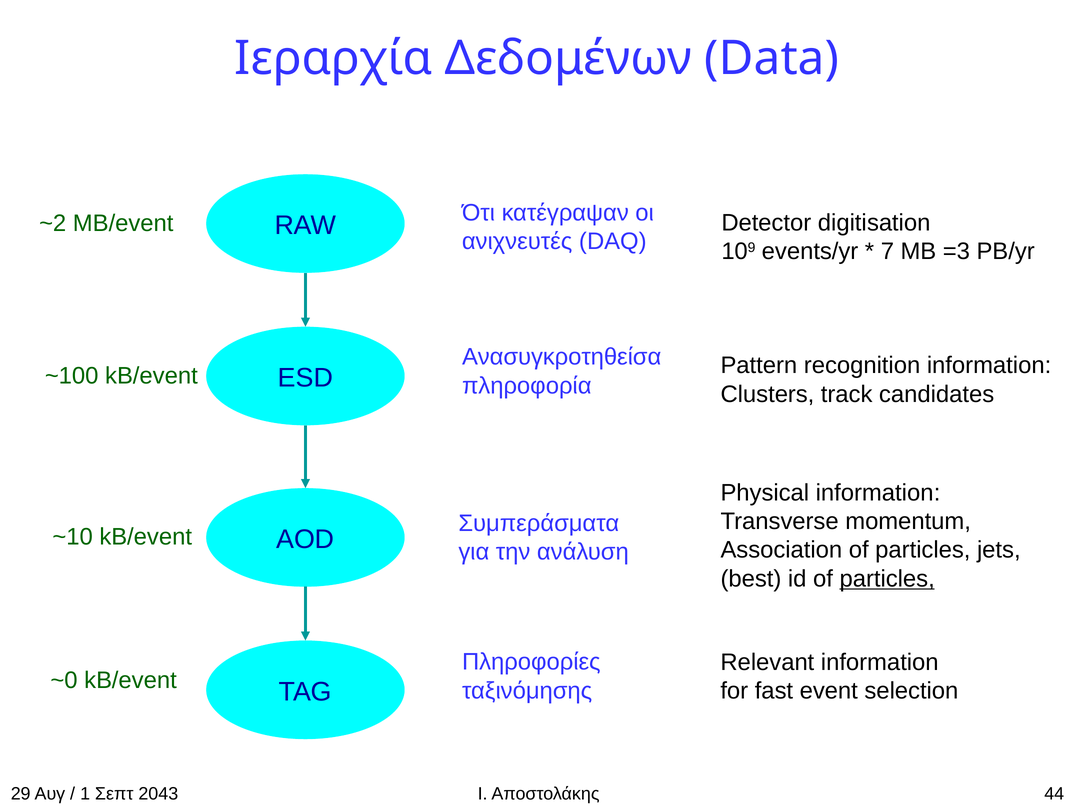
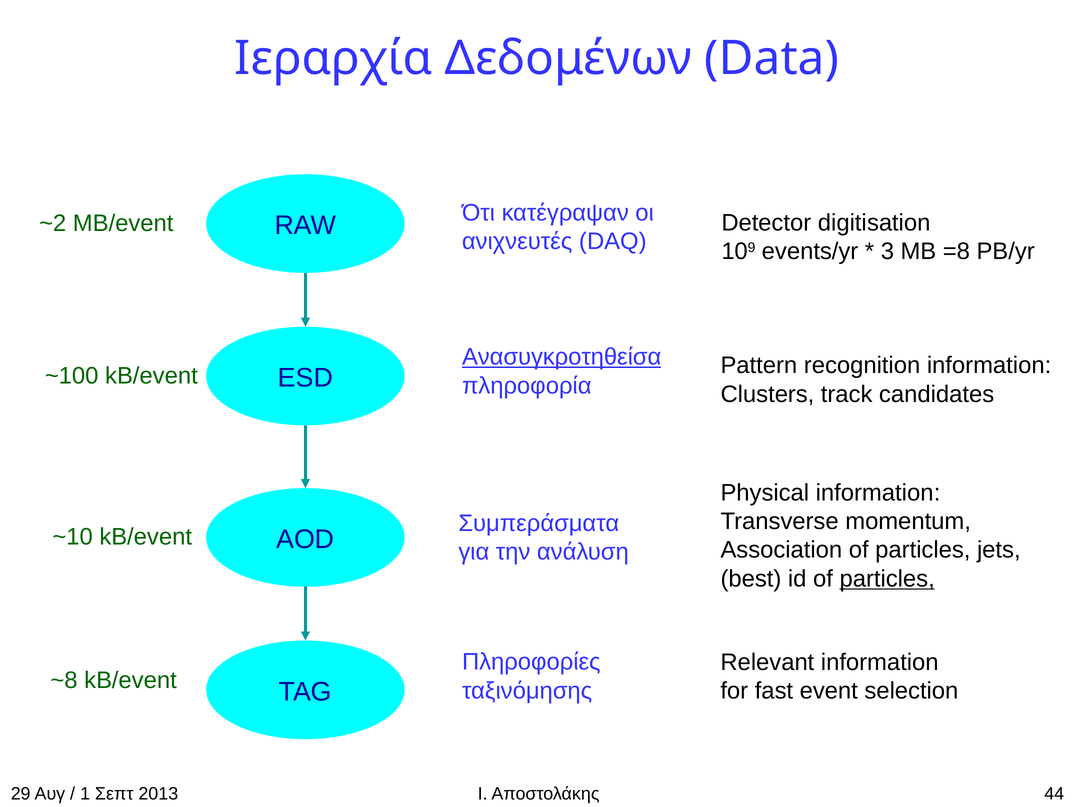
7: 7 -> 3 (887, 251)
=3: =3 -> =8 (956, 251)
Ανασυγκροτηθείσα underline: none -> present (562, 357)
~0: ~0 -> ~8 (64, 680)
2043: 2043 -> 2013 (158, 793)
